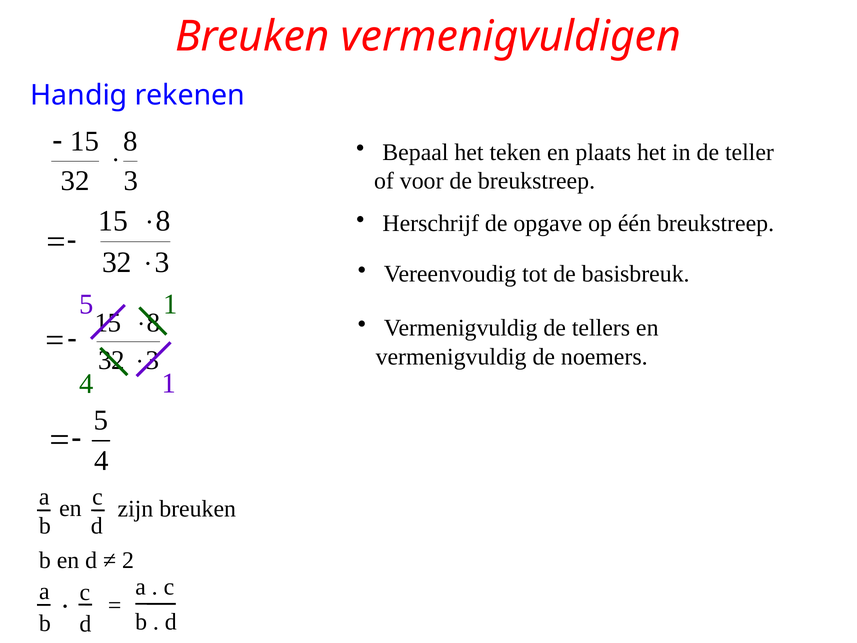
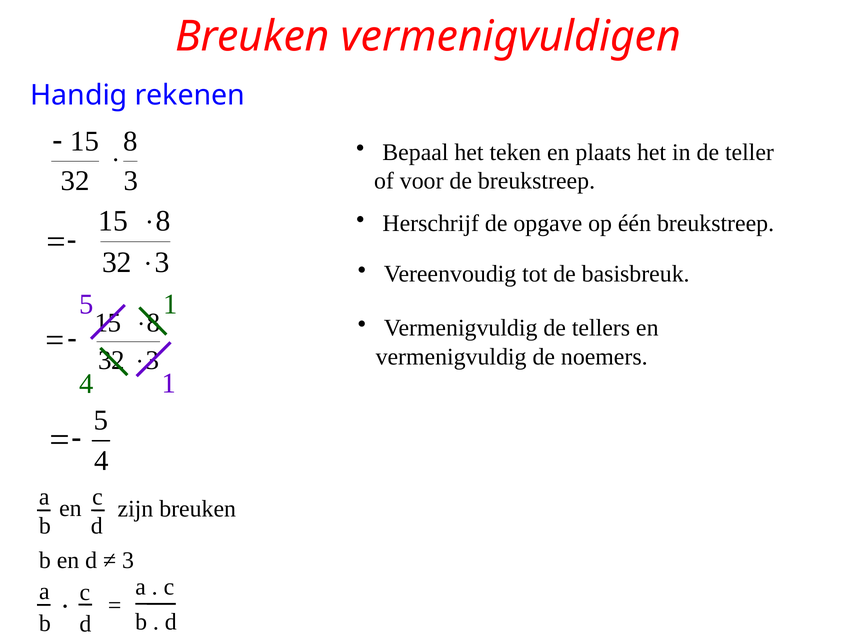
2: 2 -> 3 (128, 560)
